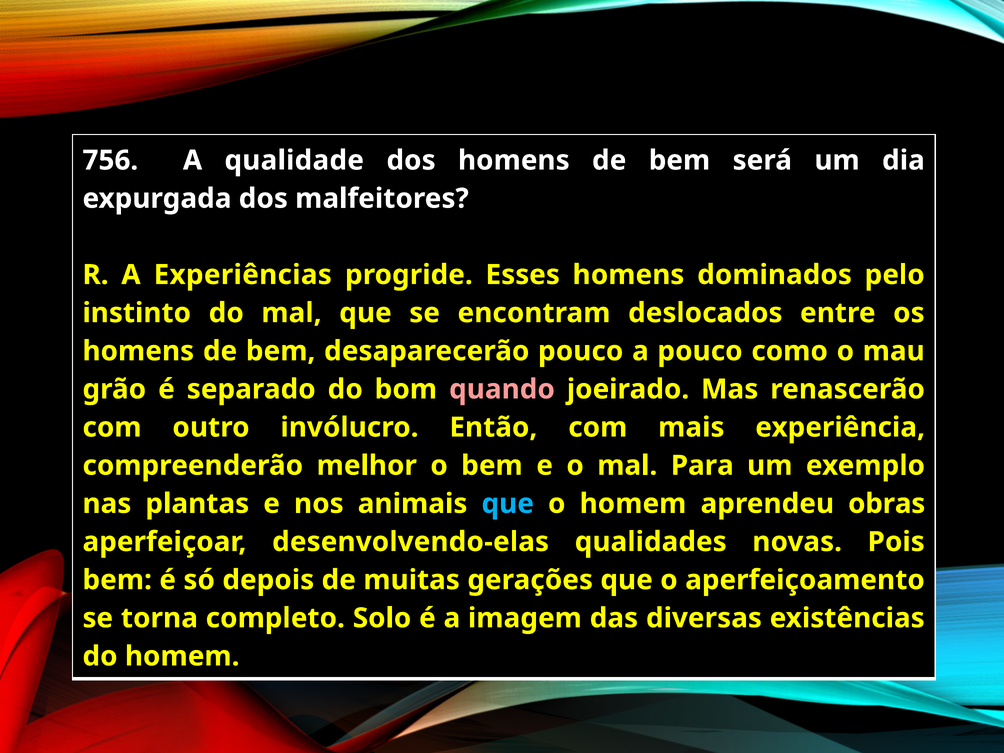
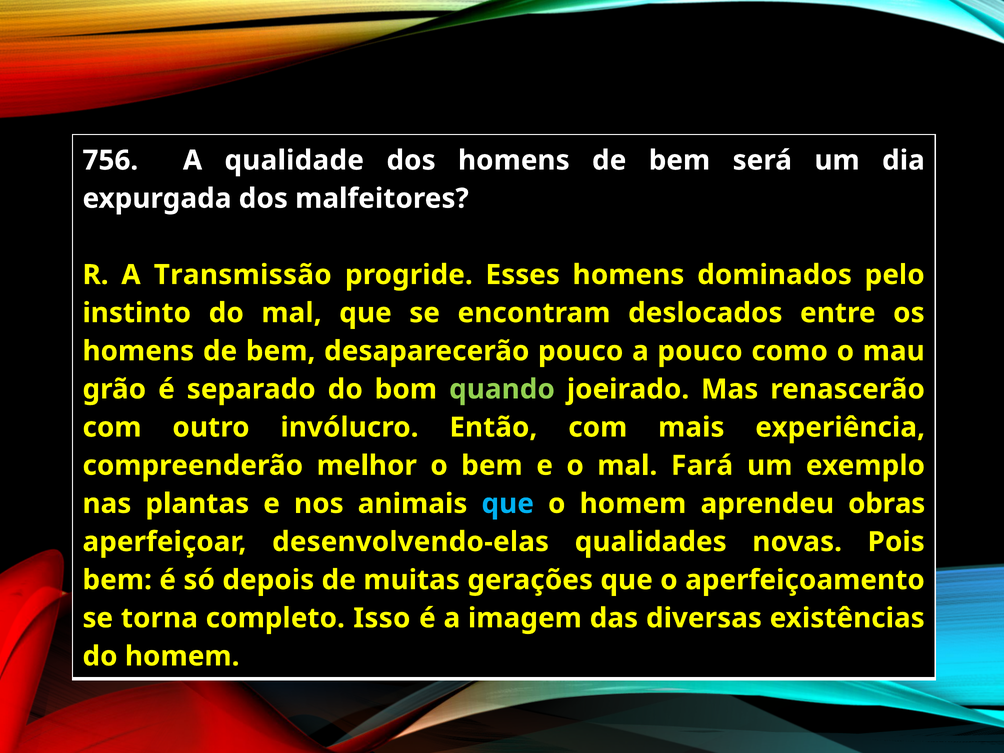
Experiências: Experiências -> Transmissão (243, 275)
quando colour: pink -> light green (502, 389)
Para: Para -> Fará (702, 466)
Solo: Solo -> Isso (382, 618)
